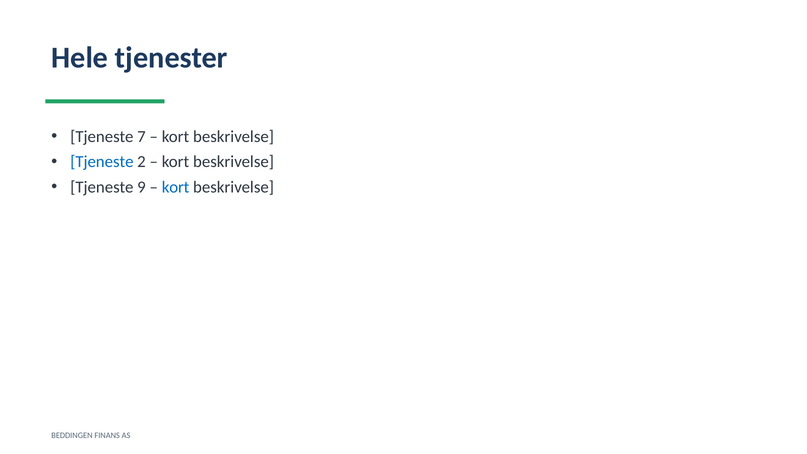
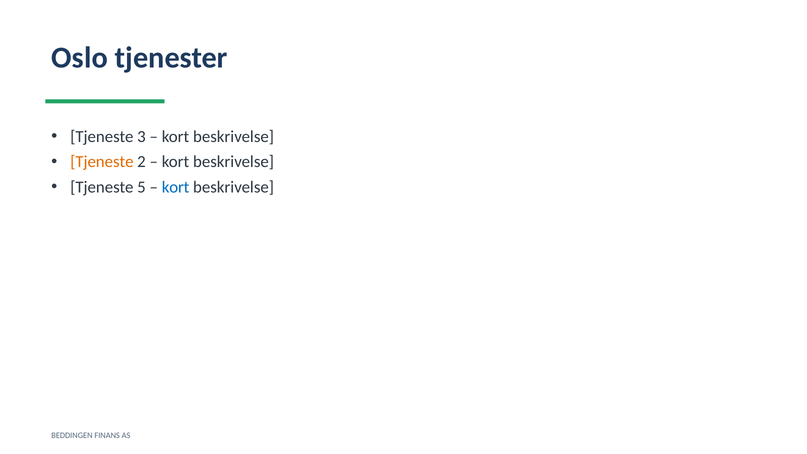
Hele: Hele -> Oslo (80, 58)
7: 7 -> 3 (141, 137)
Tjeneste colour: blue -> orange (102, 162)
9: 9 -> 5 (141, 187)
